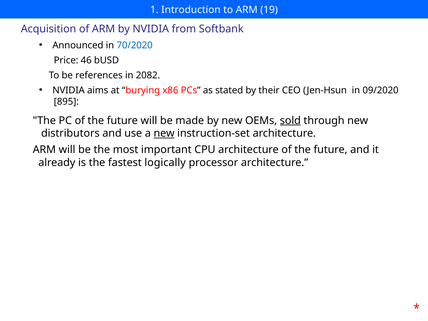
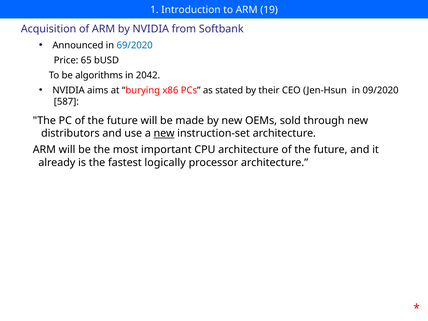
70/2020: 70/2020 -> 69/2020 (135, 45)
46: 46 -> 65 (86, 60)
references: references -> algorithms (99, 75)
2082: 2082 -> 2042 (148, 75)
895: 895 -> 587 (66, 102)
sold underline: present -> none (290, 121)
